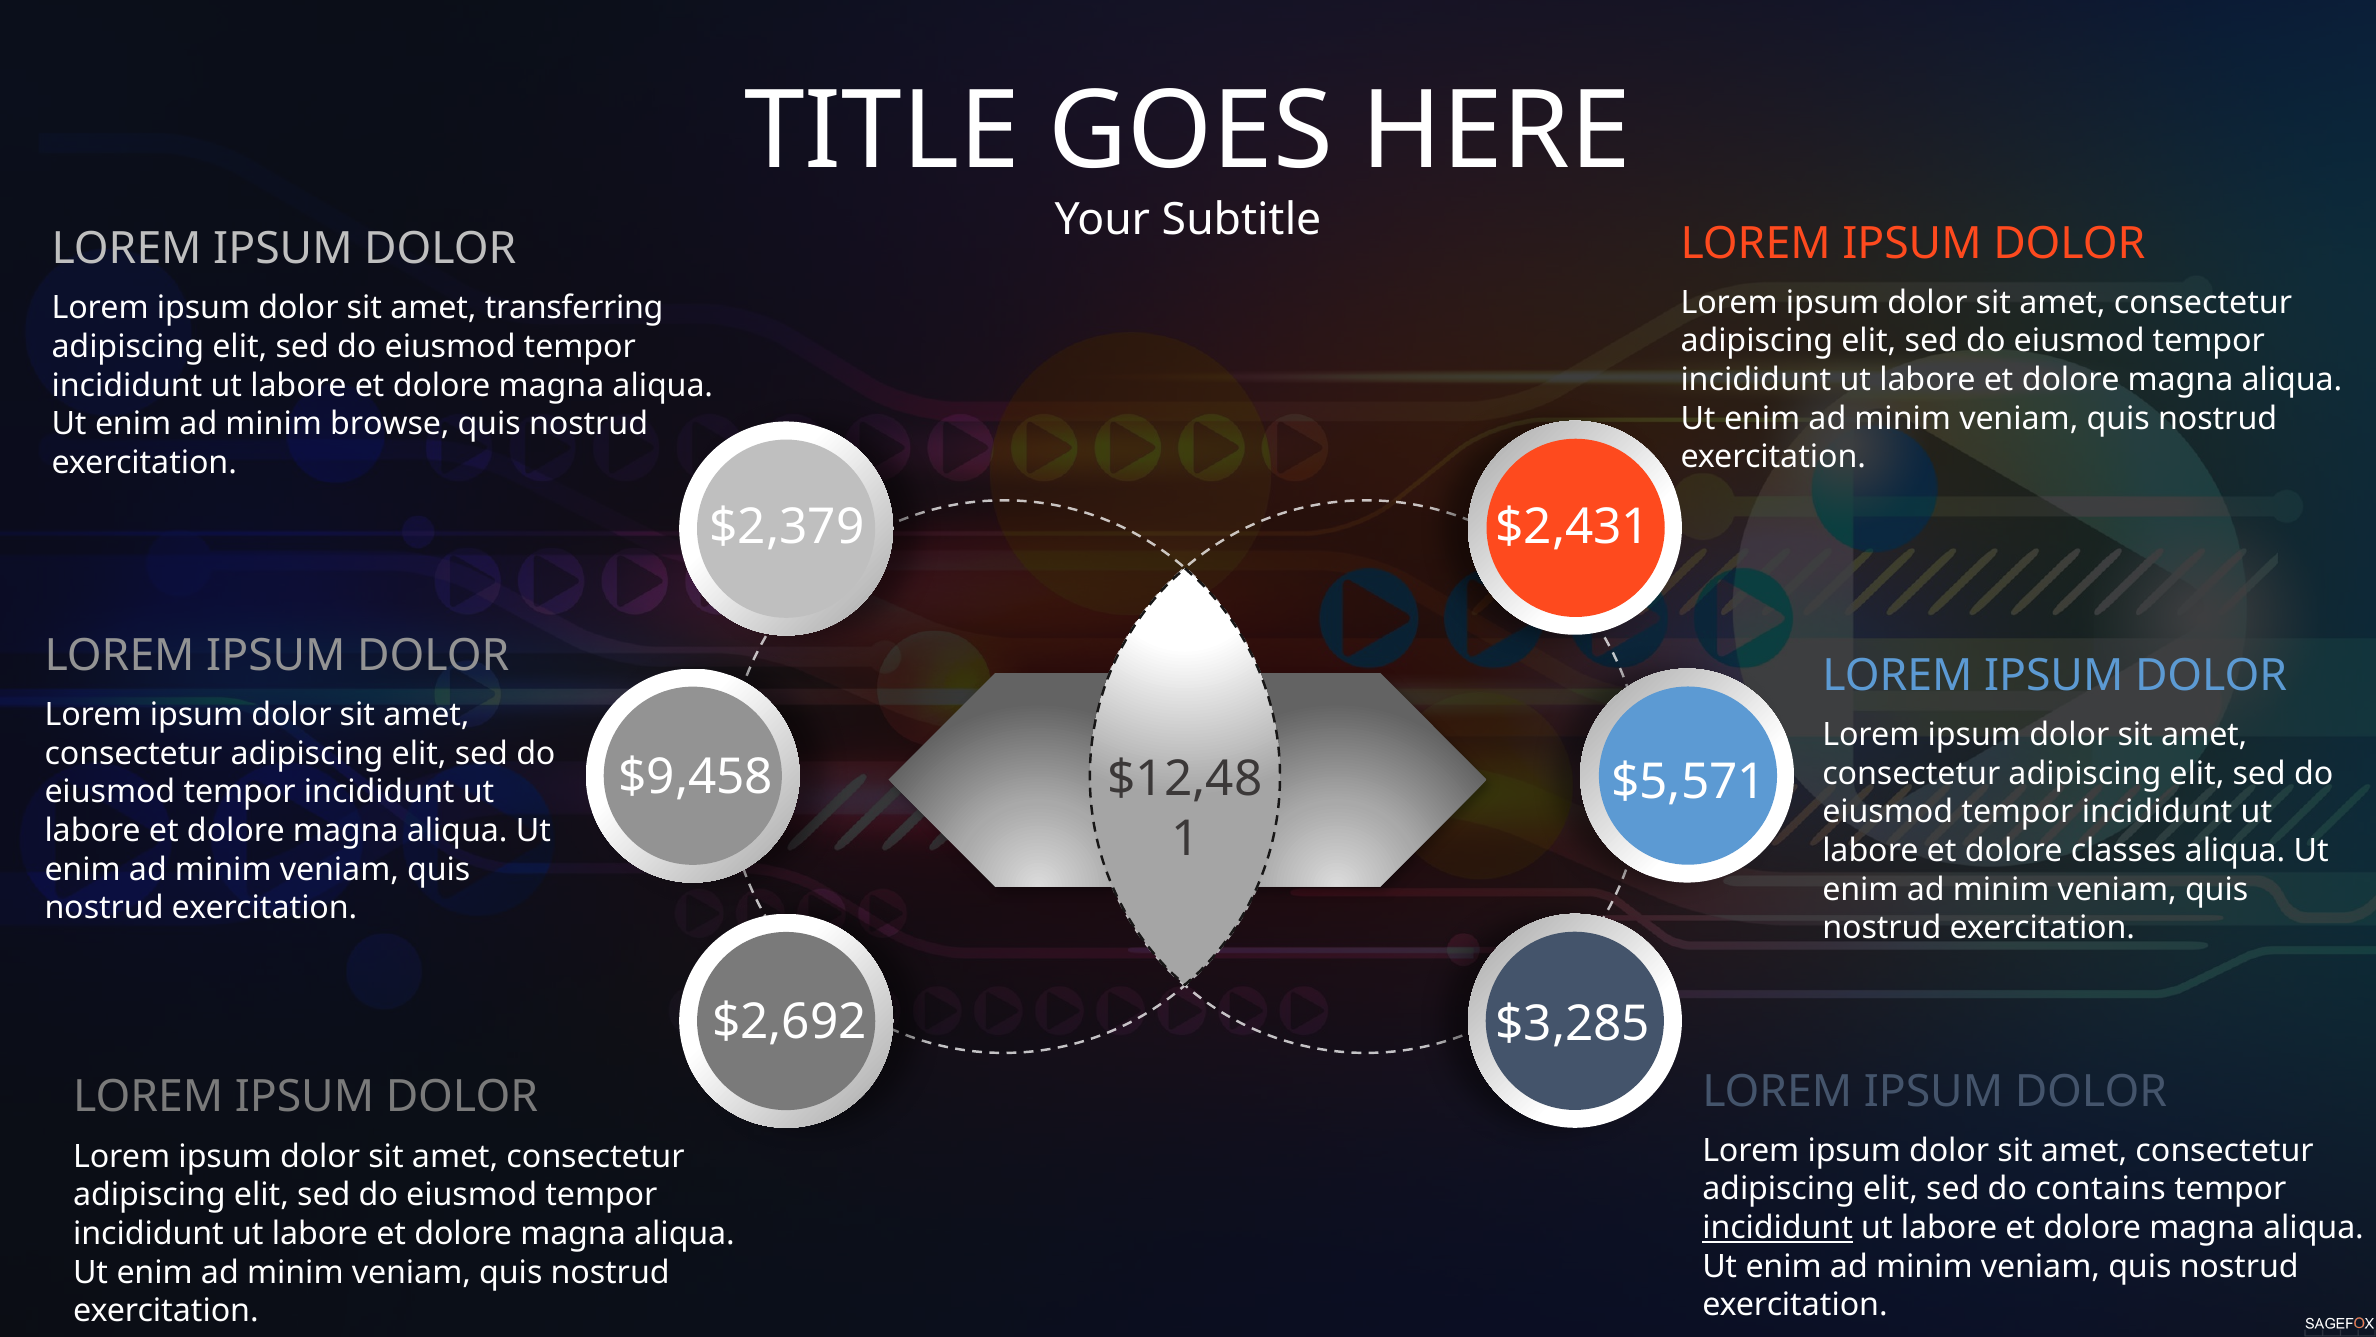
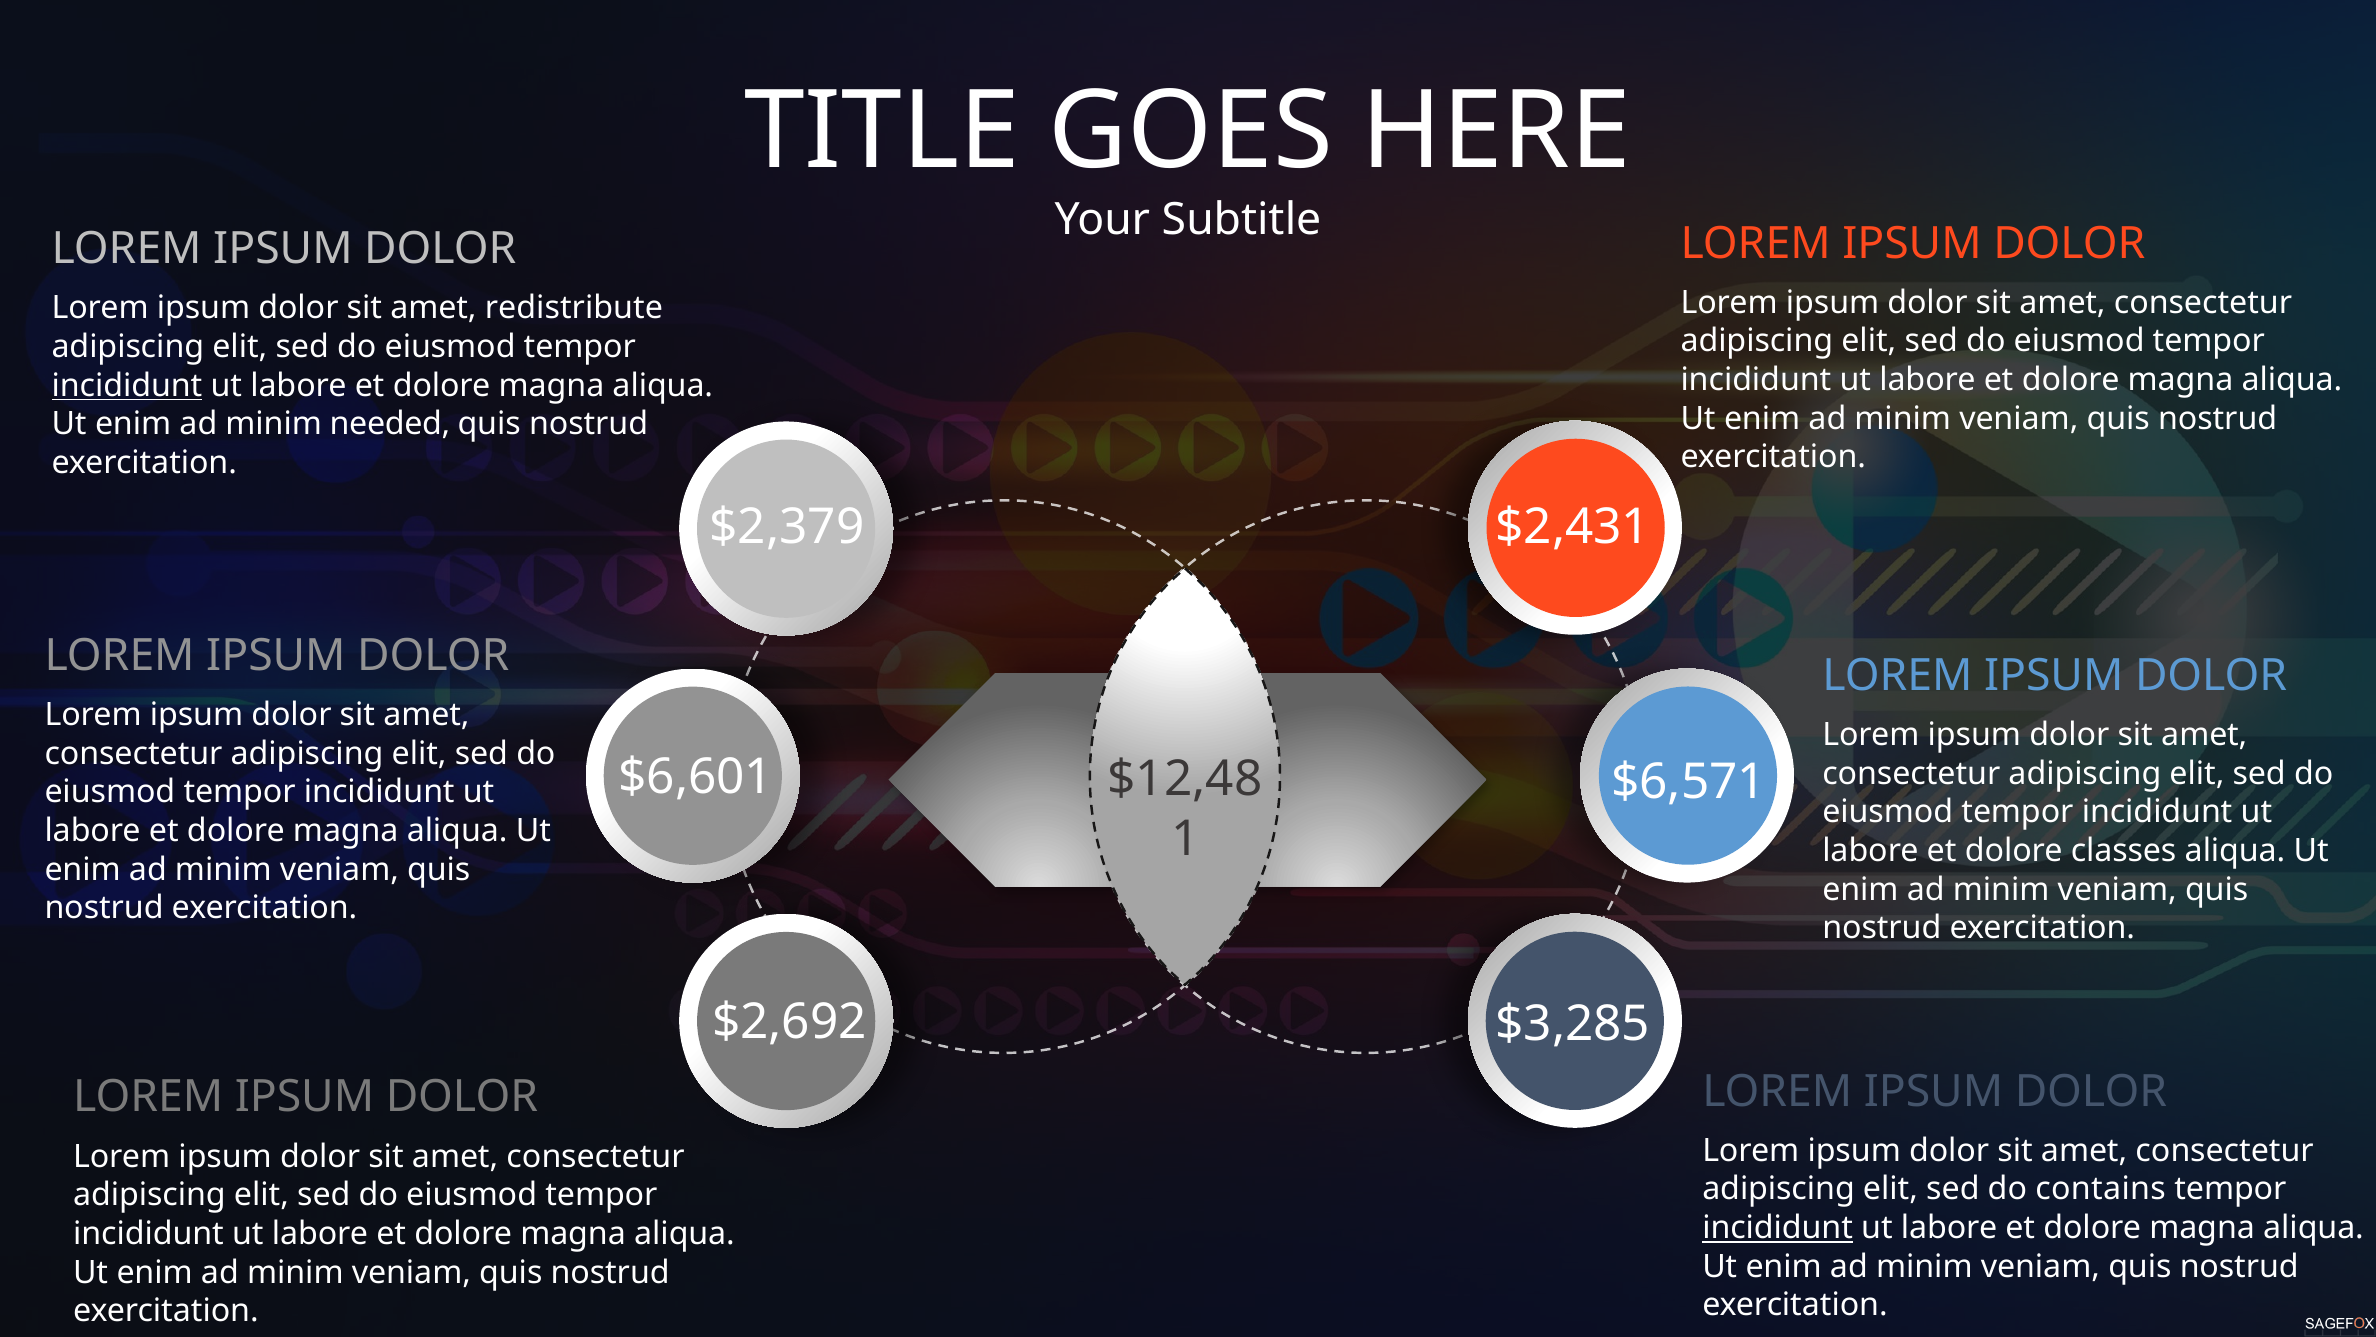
transferring: transferring -> redistribute (574, 308)
incididunt underline: none -> present (127, 385)
browse: browse -> needed (390, 424)
$9,458: $9,458 -> $6,601 (696, 777)
$5,571: $5,571 -> $6,571 (1689, 782)
